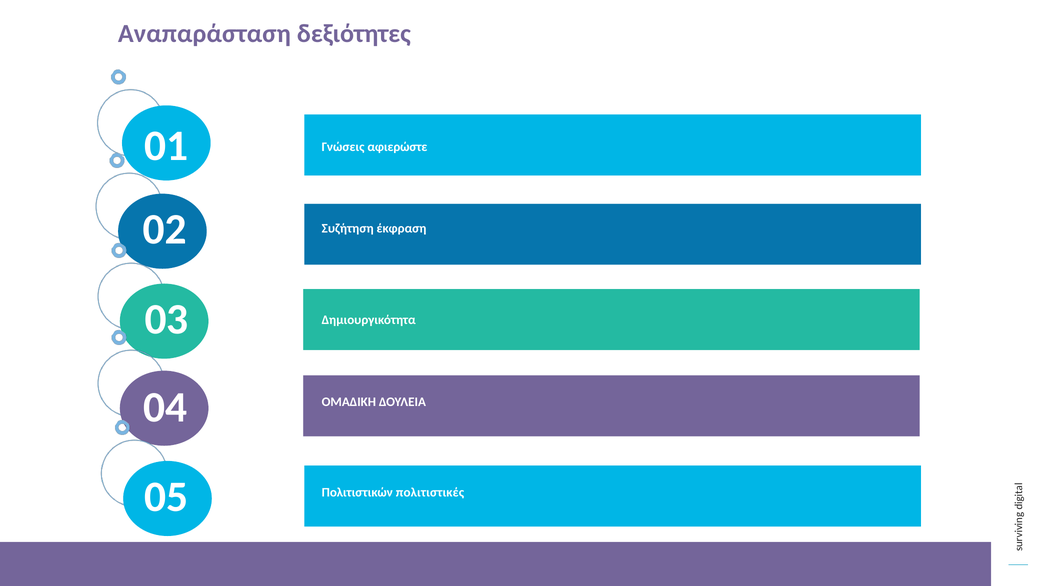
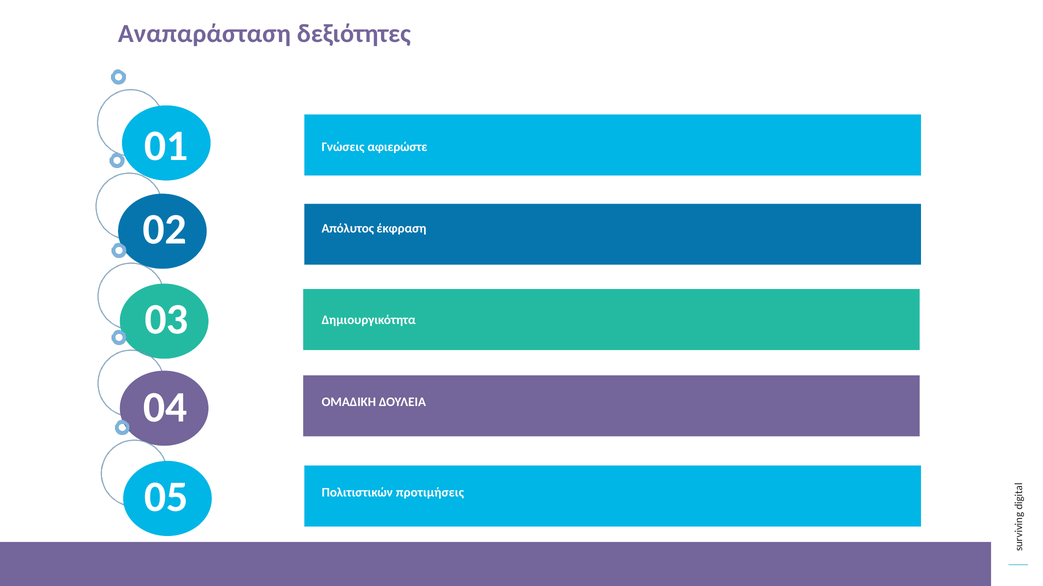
Συζήτηση: Συζήτηση -> Απόλυτος (348, 229)
πολιτιστικές: πολιτιστικές -> προτιμήσεις (430, 493)
